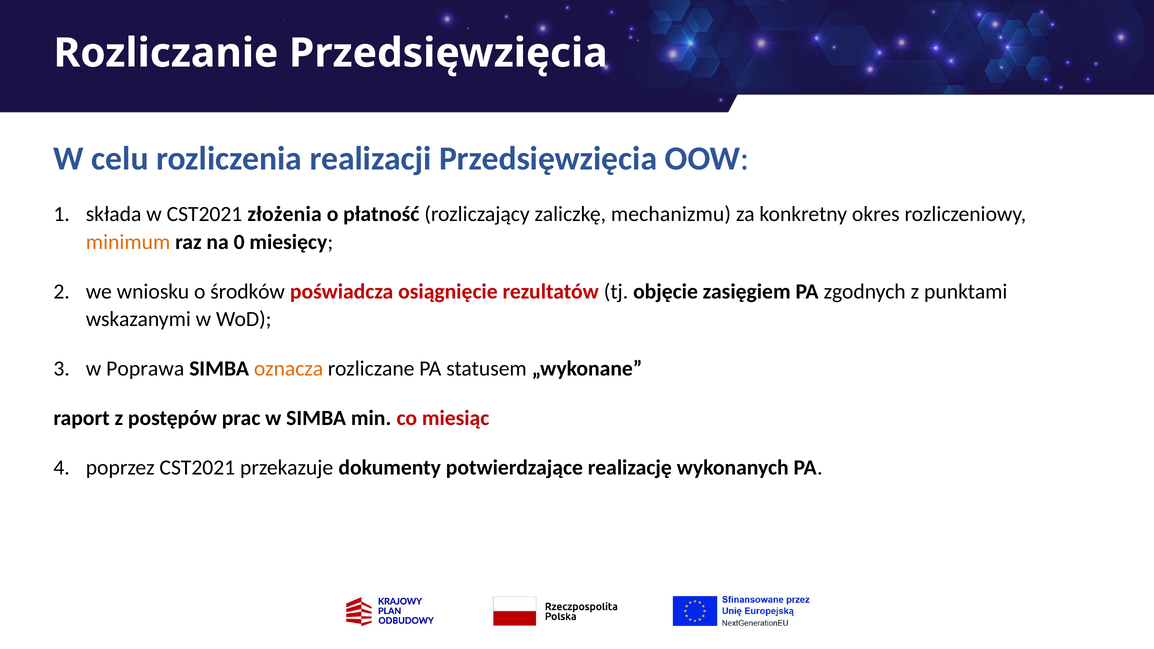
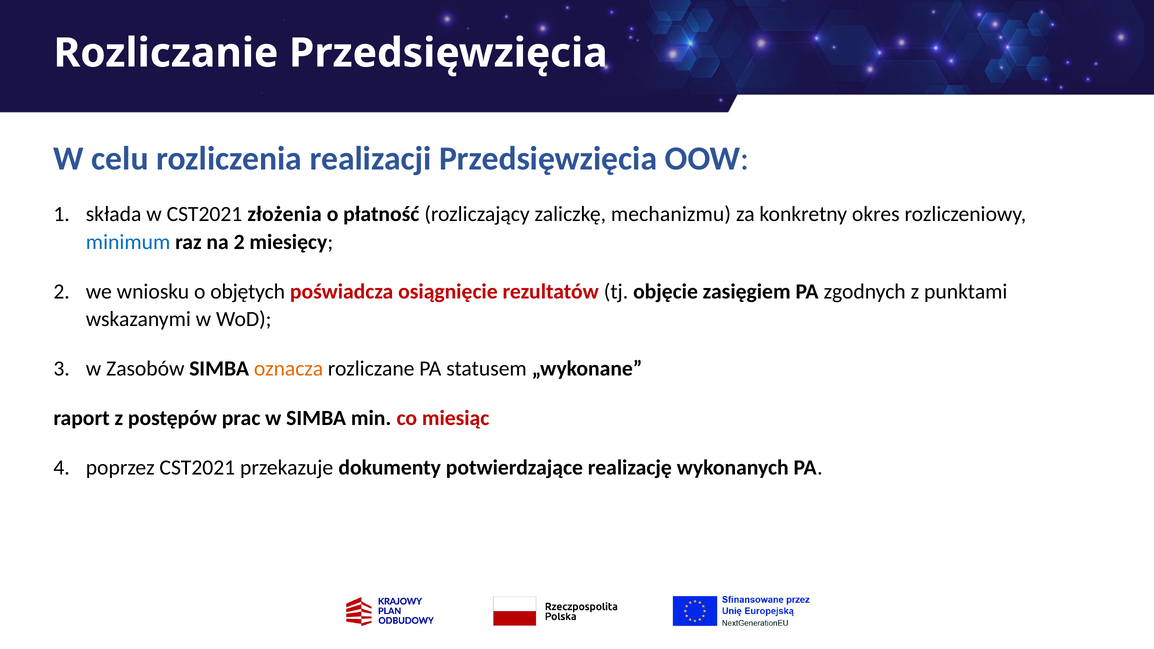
minimum colour: orange -> blue (128, 242)
na 0: 0 -> 2 (239, 242)
środków: środków -> objętych (248, 292)
Poprawa: Poprawa -> Zasobów (145, 369)
